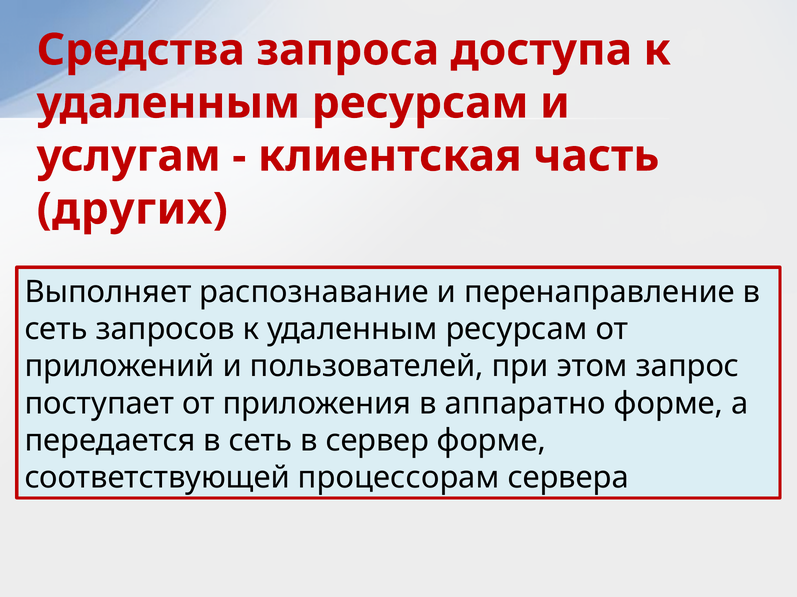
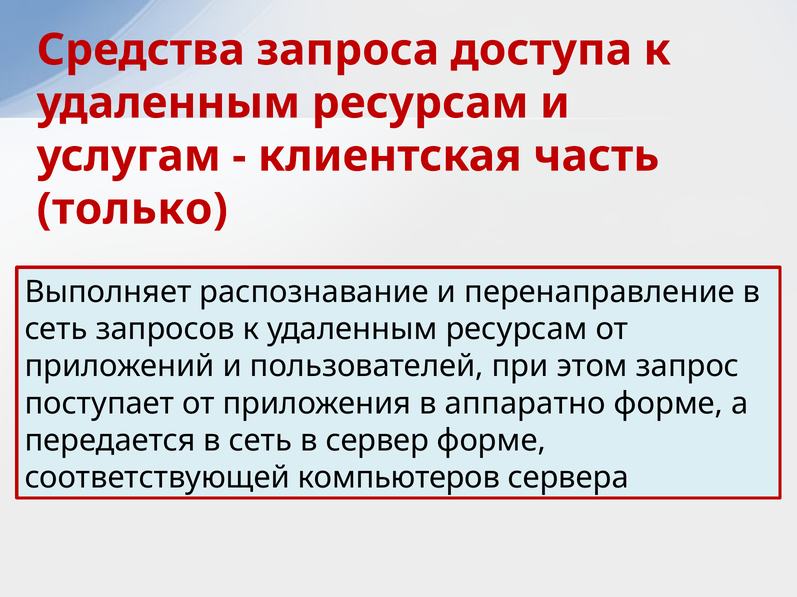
других: других -> только (132, 209)
процессорам: процессорам -> компьютеров (399, 478)
